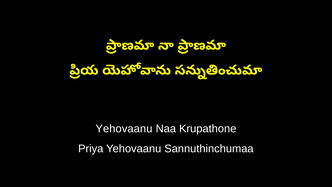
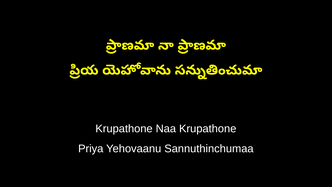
Yehovaanu: Yehovaanu -> Krupathone (124, 129)
